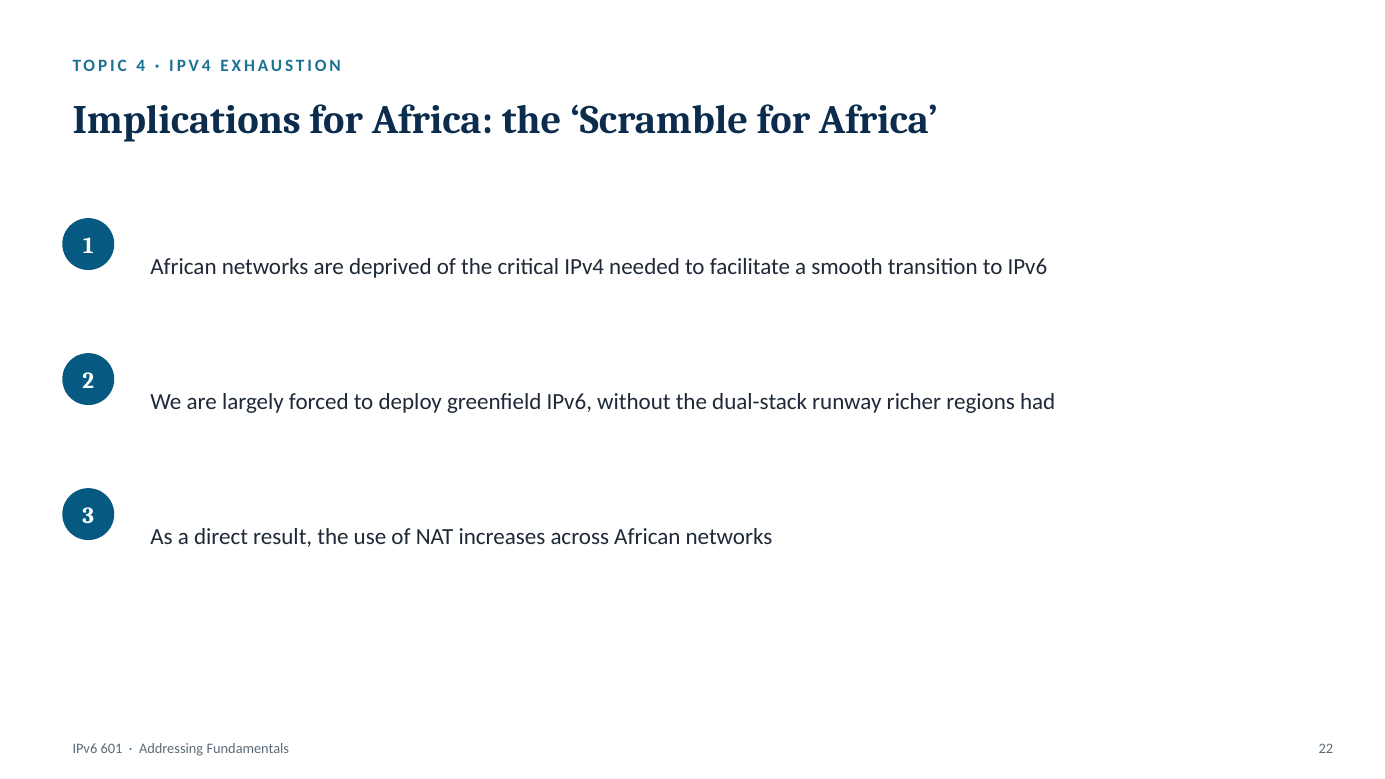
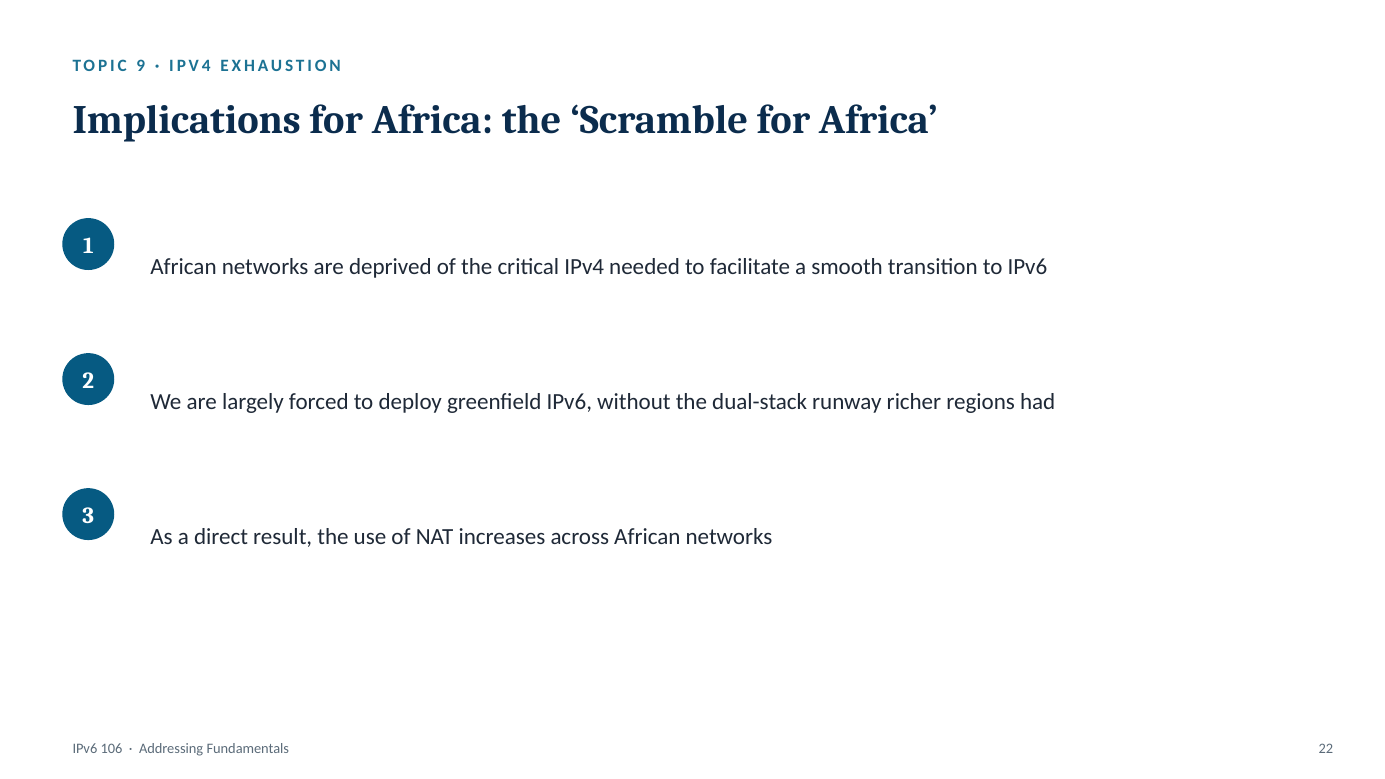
4: 4 -> 9 (141, 66)
601: 601 -> 106 (112, 749)
